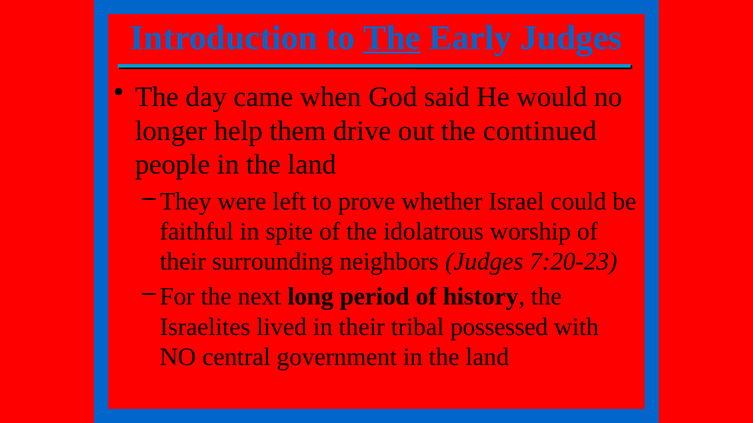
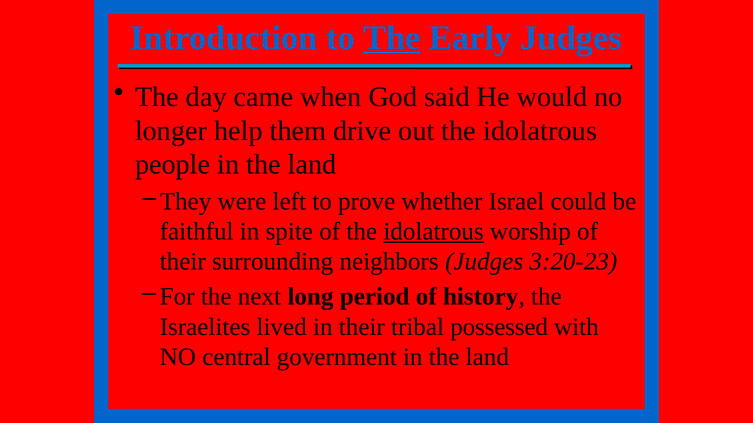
out the continued: continued -> idolatrous (540, 131)
idolatrous underline: none -> present (434, 232)
7:20-23: 7:20-23 -> 3:20-23 (573, 262)
